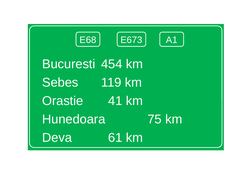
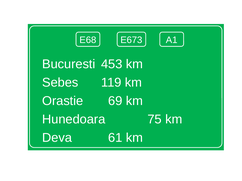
454: 454 -> 453 (112, 64)
41: 41 -> 69 (115, 101)
